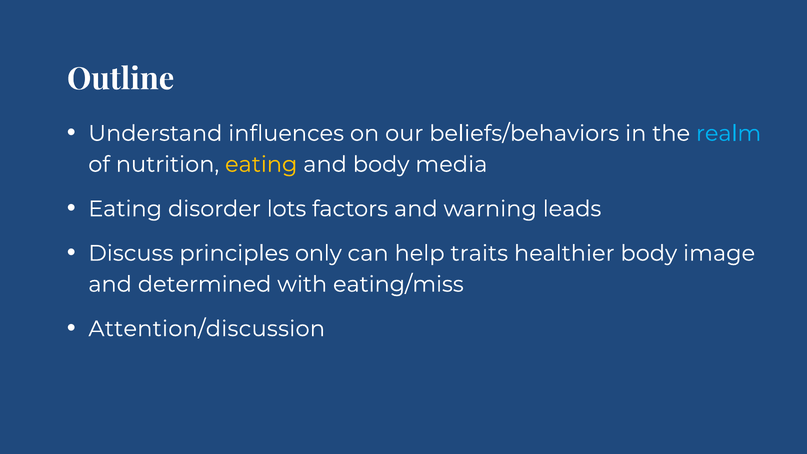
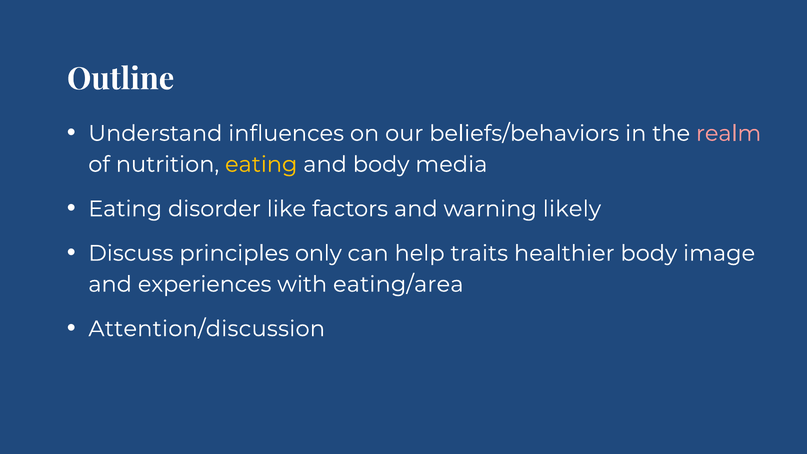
realm colour: light blue -> pink (729, 133)
lots: lots -> like (286, 209)
leads: leads -> likely (572, 209)
determined: determined -> experiences (205, 284)
eating/miss: eating/miss -> eating/area (398, 284)
